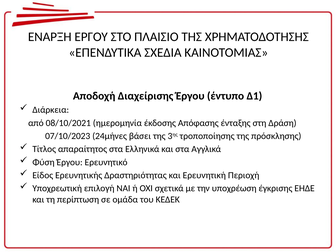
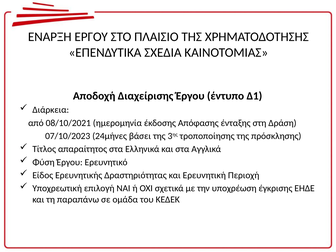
περίπτωση: περίπτωση -> παραπάνω (78, 200)
